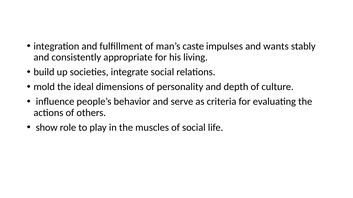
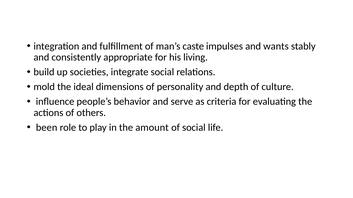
show: show -> been (47, 128)
muscles: muscles -> amount (152, 128)
